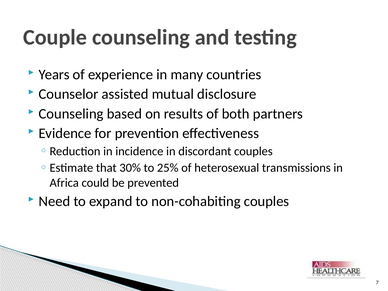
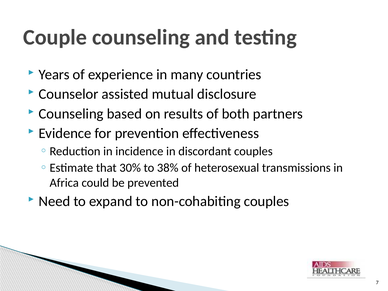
25%: 25% -> 38% (168, 168)
